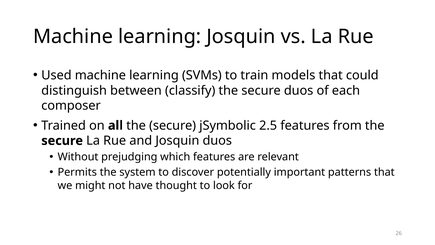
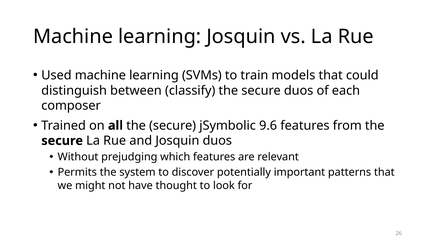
2.5: 2.5 -> 9.6 (268, 125)
